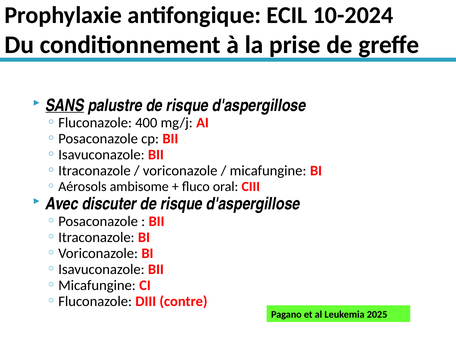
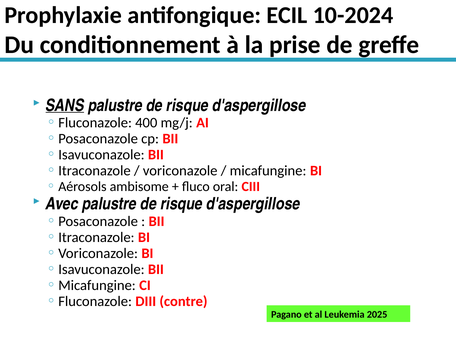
Avec discuter: discuter -> palustre (109, 204)
